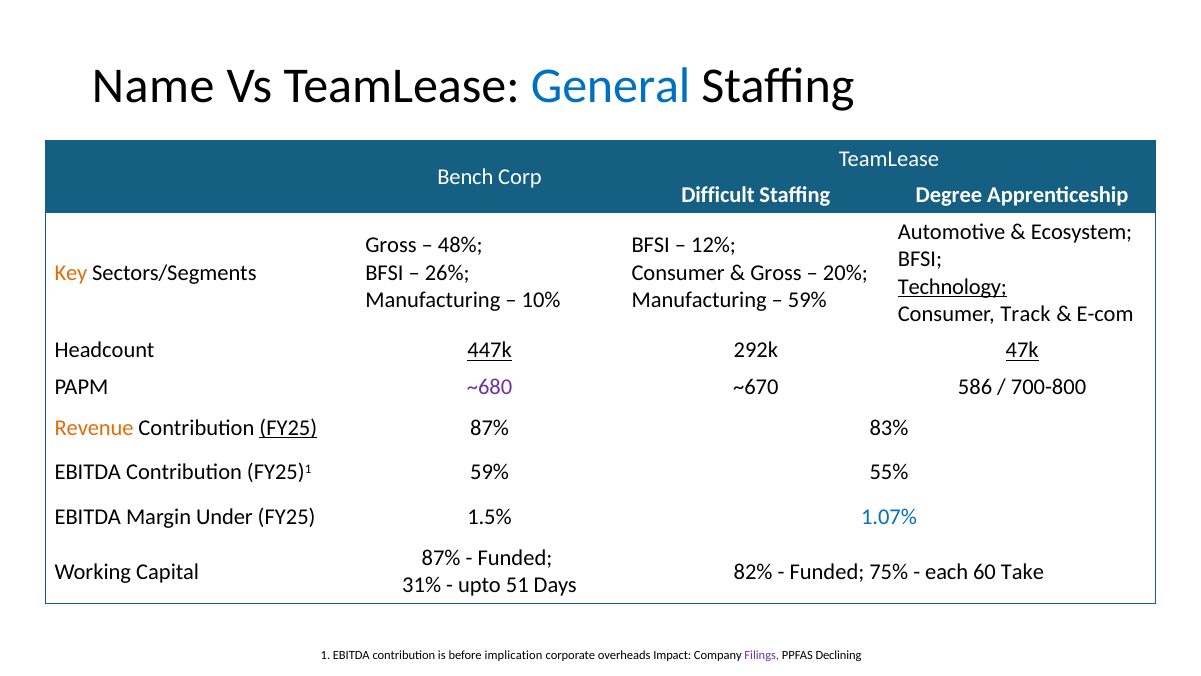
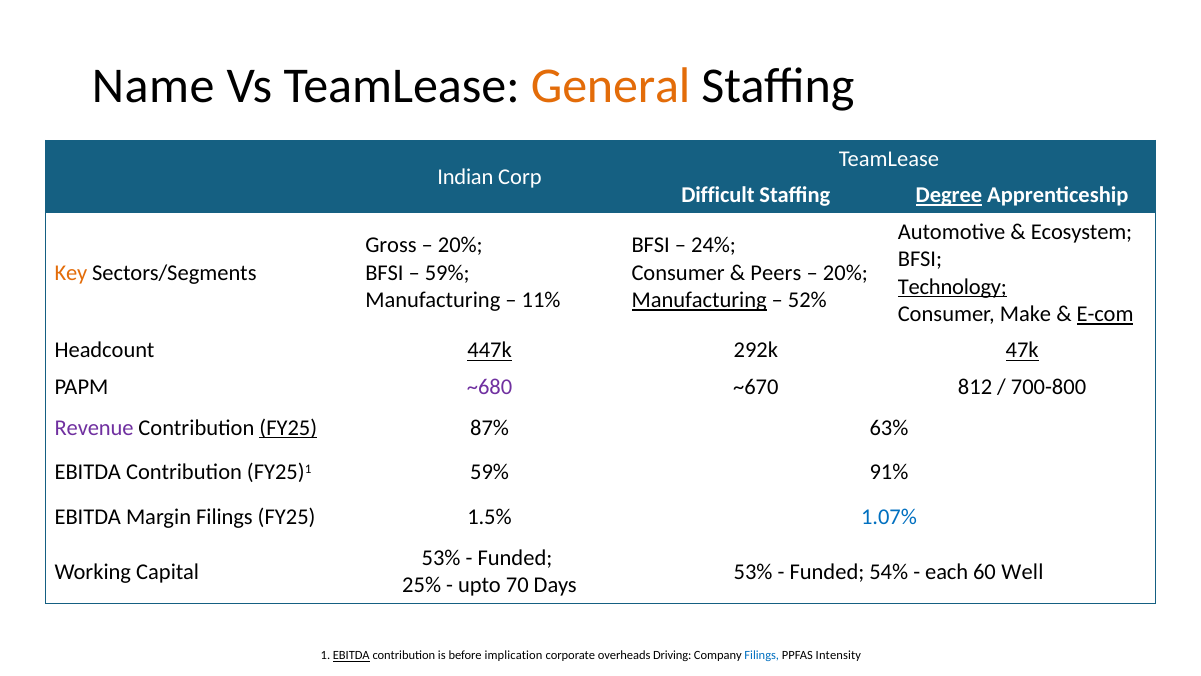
General colour: blue -> orange (611, 86)
Bench: Bench -> Indian (465, 177)
Degree underline: none -> present (949, 195)
48%: 48% -> 20% (460, 245)
12%: 12% -> 24% (714, 245)
26%: 26% -> 59% (447, 273)
Gross: Gross -> Peers (776, 273)
10%: 10% -> 11% (541, 300)
Manufacturing underline: none -> present (699, 300)
59%: 59% -> 52% (807, 300)
Track: Track -> Make (1026, 314)
E-com underline: none -> present (1105, 314)
586: 586 -> 812 (975, 387)
Revenue colour: orange -> purple (94, 427)
83%: 83% -> 63% (889, 427)
55%: 55% -> 91% (889, 472)
Margin Under: Under -> Filings (224, 517)
87%: 87% -> 53% (441, 558)
82%: 82% -> 53% (753, 571)
75%: 75% -> 54% (889, 571)
Take: Take -> Well (1022, 571)
31%: 31% -> 25% (422, 585)
51: 51 -> 70 (517, 585)
EBITDA underline: none -> present (351, 655)
Impact: Impact -> Driving (672, 655)
Filings colour: purple -> blue (762, 655)
Declining: Declining -> Intensity (838, 655)
